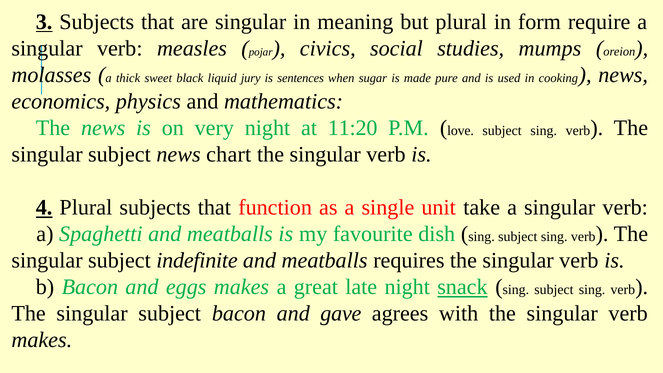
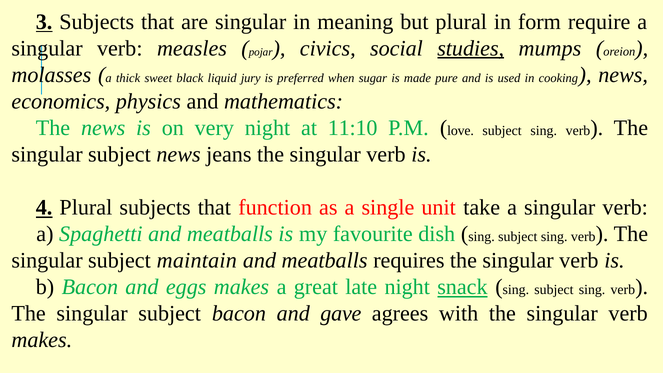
studies underline: none -> present (471, 48)
sentences: sentences -> preferred (301, 78)
11:20: 11:20 -> 11:10 (353, 128)
chart: chart -> jeans (229, 154)
indefinite: indefinite -> maintain (197, 261)
